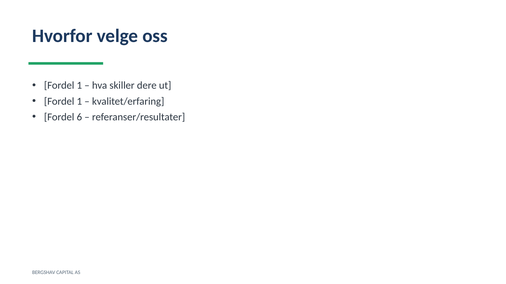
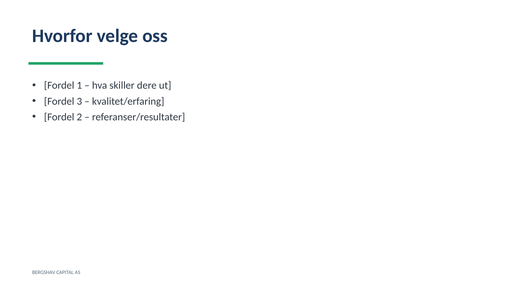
1: 1 -> 3 (79, 102)
6: 6 -> 2 (79, 117)
